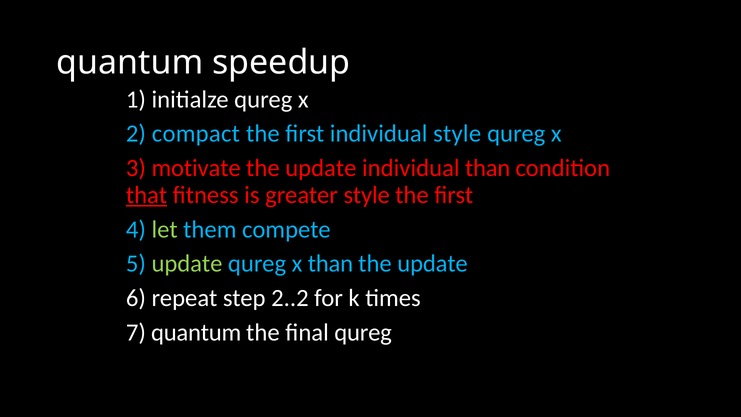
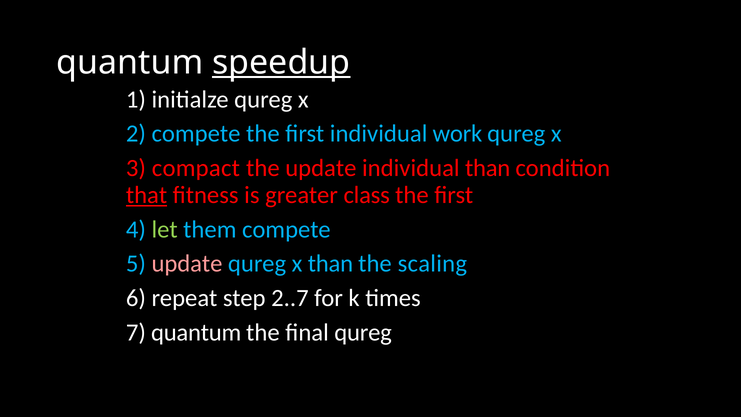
speedup underline: none -> present (281, 62)
2 compact: compact -> compete (196, 134)
individual style: style -> work (457, 134)
motivate: motivate -> compact (196, 168)
greater style: style -> class (367, 195)
update colour: light green -> pink (187, 264)
update: update -> scaling (432, 264)
2..2: 2..2 -> 2..7 (290, 298)
